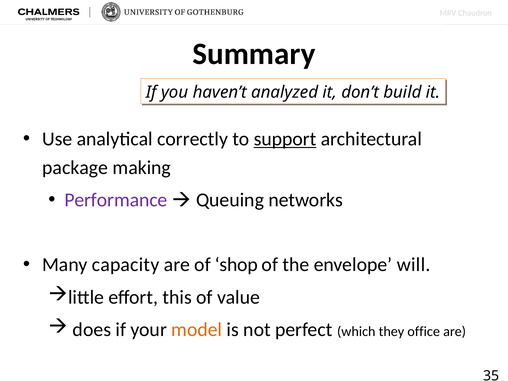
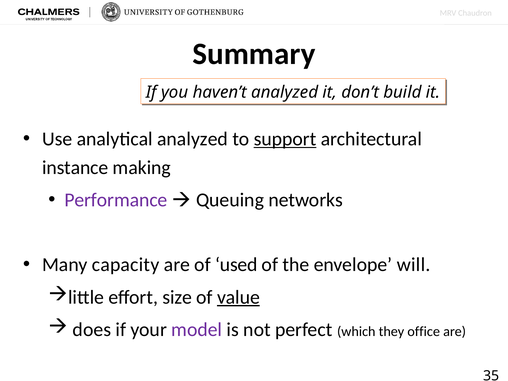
analytical correctly: correctly -> analyzed (193, 139)
package: package -> instance (75, 168)
shop: shop -> used (236, 265)
this: this -> size (177, 297)
value underline: none -> present (238, 297)
model colour: orange -> purple (197, 330)
